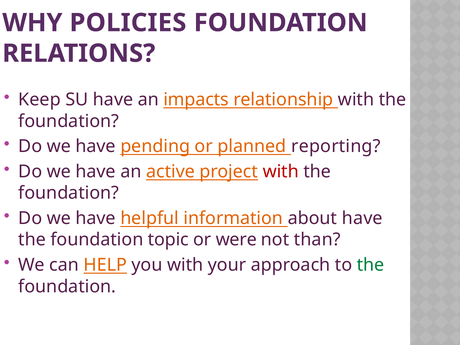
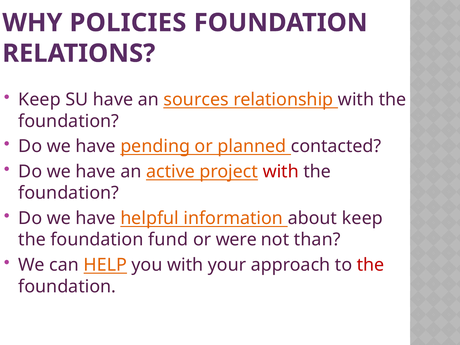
impacts: impacts -> sources (196, 100)
reporting: reporting -> contacted (336, 146)
about have: have -> keep (362, 218)
topic: topic -> fund (168, 240)
the colour: green -> red (371, 265)
